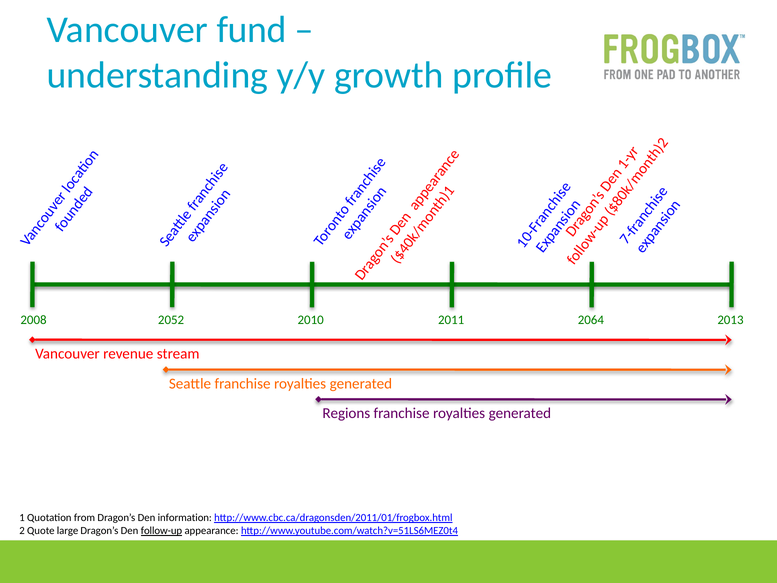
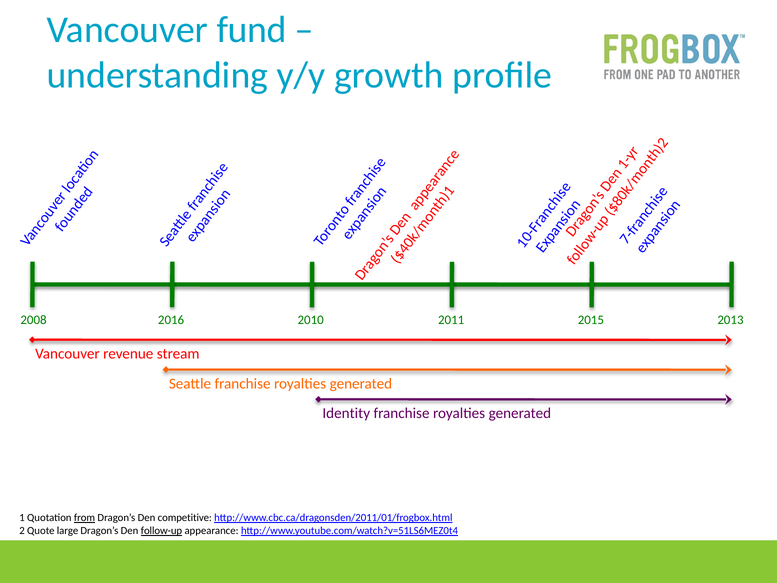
2052: 2052 -> 2016 (171, 320)
2064: 2064 -> 2015 (591, 320)
Regions: Regions -> Identity (346, 413)
from underline: none -> present (85, 518)
information: information -> competitive (185, 518)
